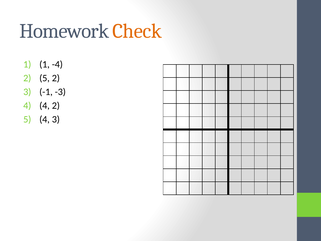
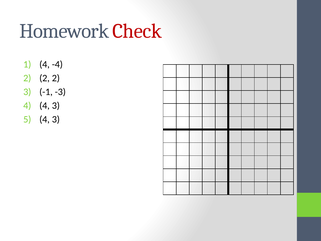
Check colour: orange -> red (137, 31)
1: 1 -> 4 (45, 64)
5: 5 -> 2 (45, 78)
4 4 2: 2 -> 3 (56, 106)
